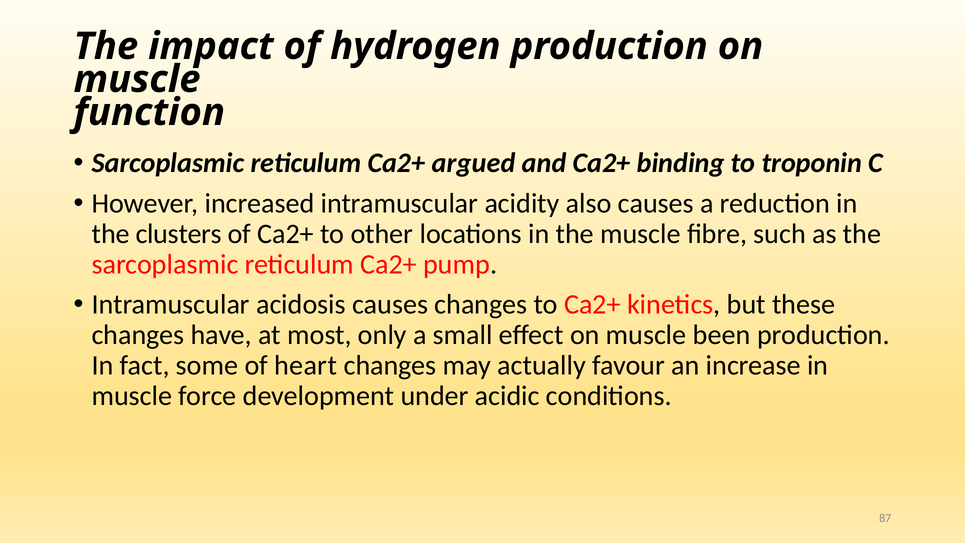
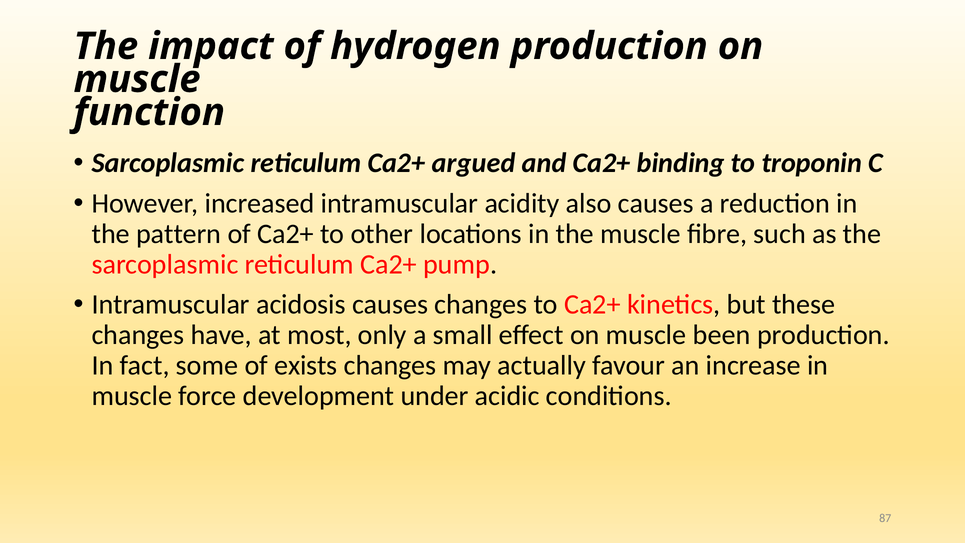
clusters: clusters -> pattern (179, 234)
heart: heart -> exists (306, 365)
